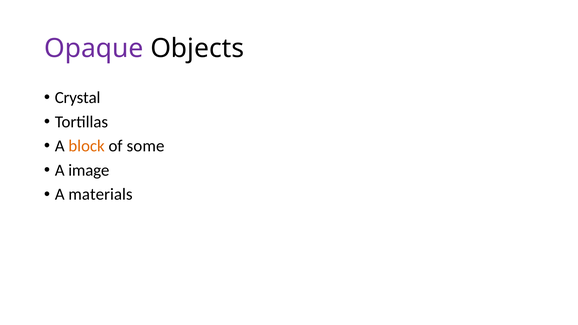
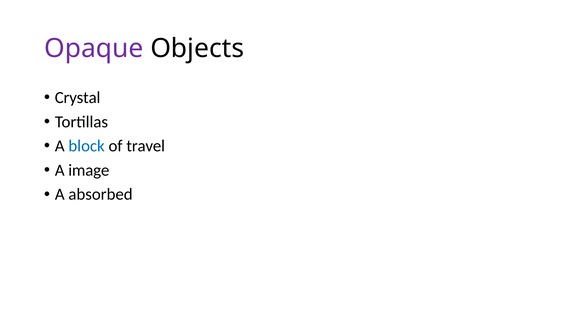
block colour: orange -> blue (87, 146)
some: some -> travel (146, 146)
materials: materials -> absorbed (101, 194)
